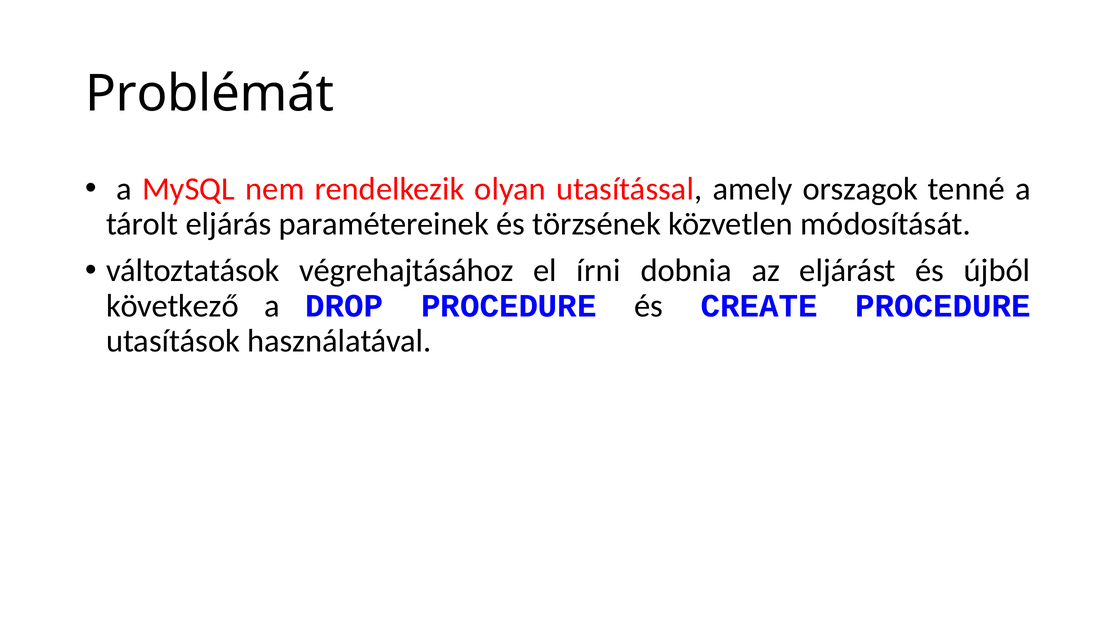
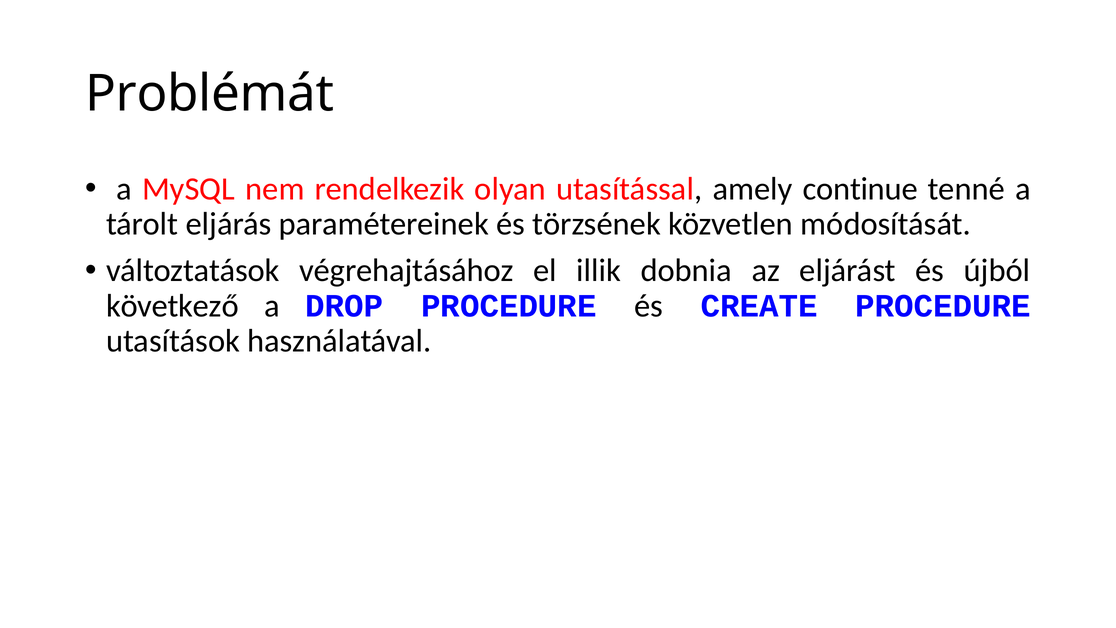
orszagok: orszagok -> continue (860, 189)
írni: írni -> illik (599, 271)
